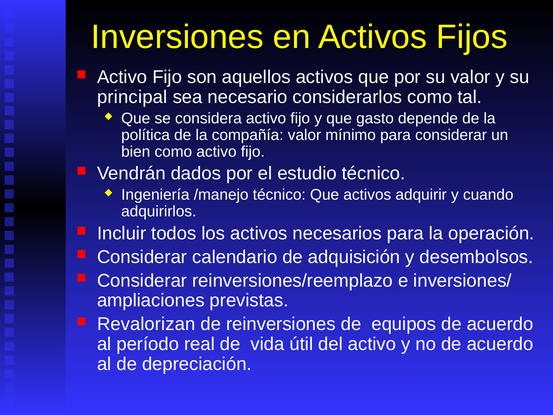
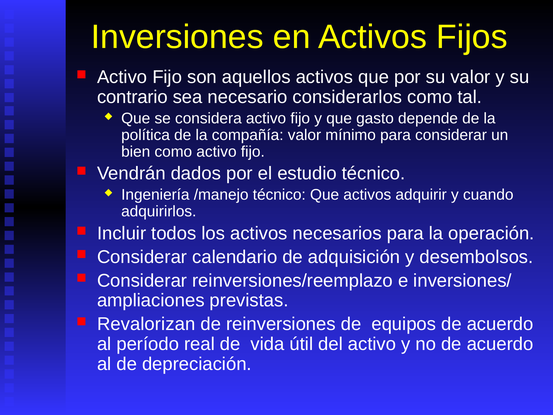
principal: principal -> contrario (132, 97)
